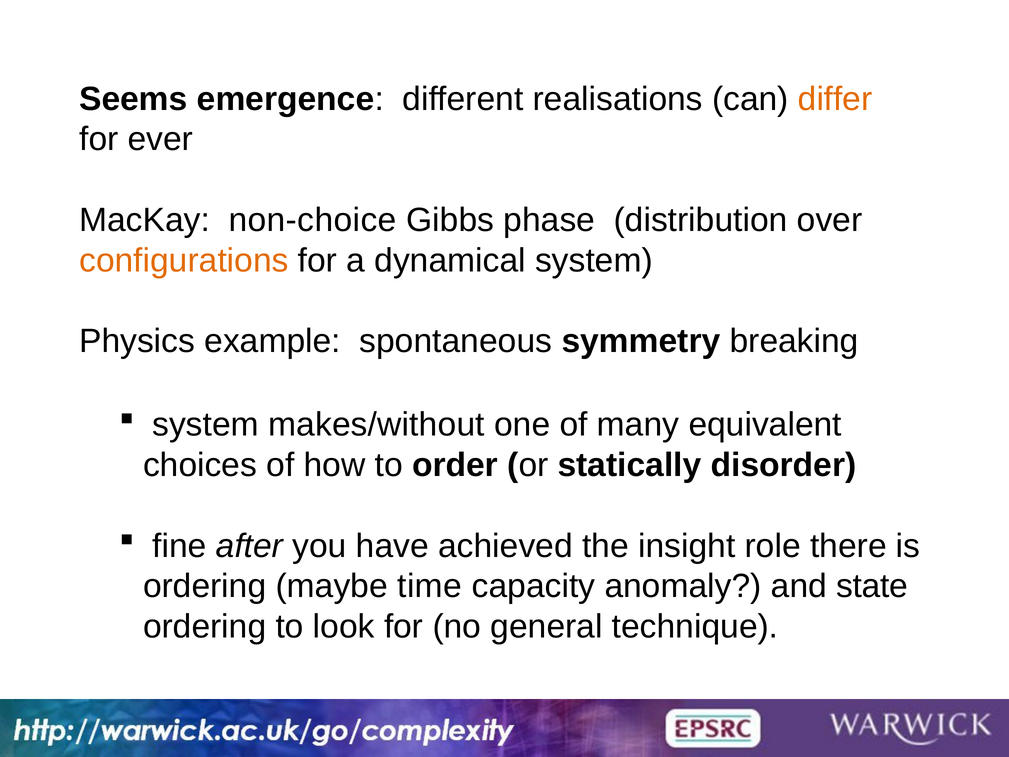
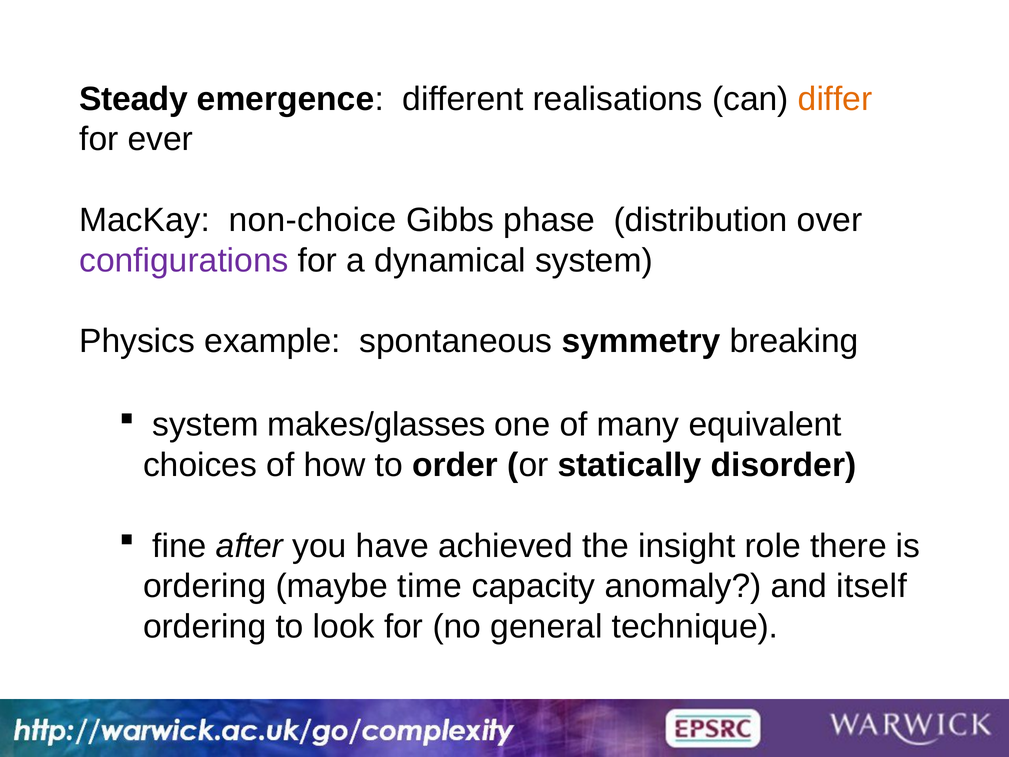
Seems: Seems -> Steady (134, 99)
configurations colour: orange -> purple (184, 260)
makes/without: makes/without -> makes/glasses (377, 425)
state: state -> itself (872, 586)
